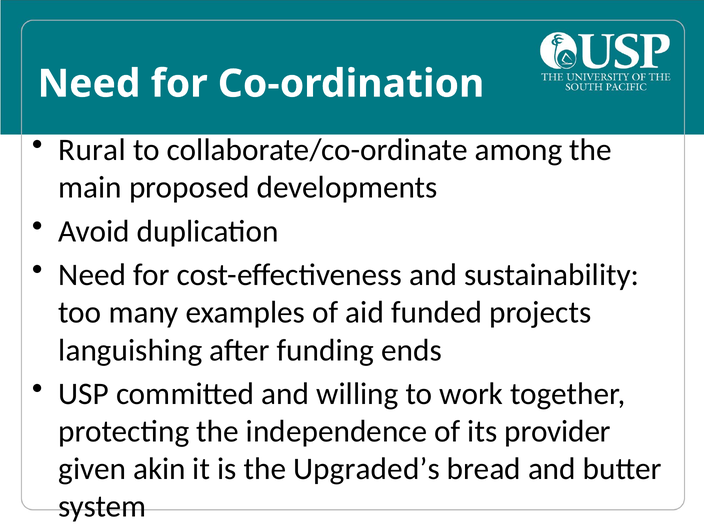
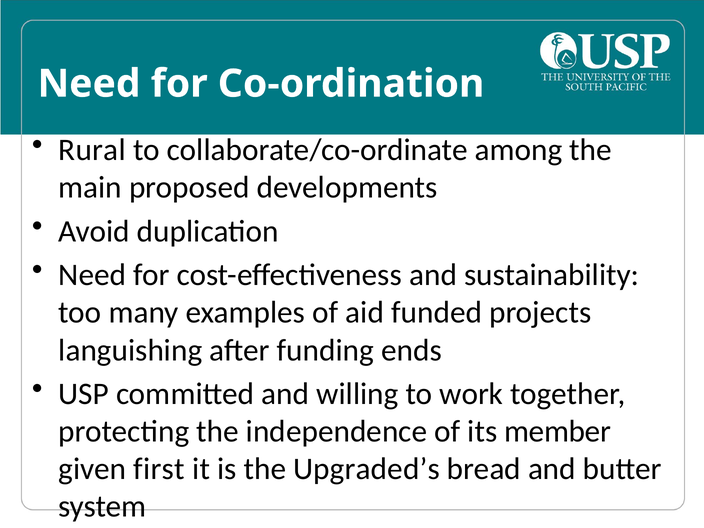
provider: provider -> member (558, 432)
akin: akin -> first (159, 469)
